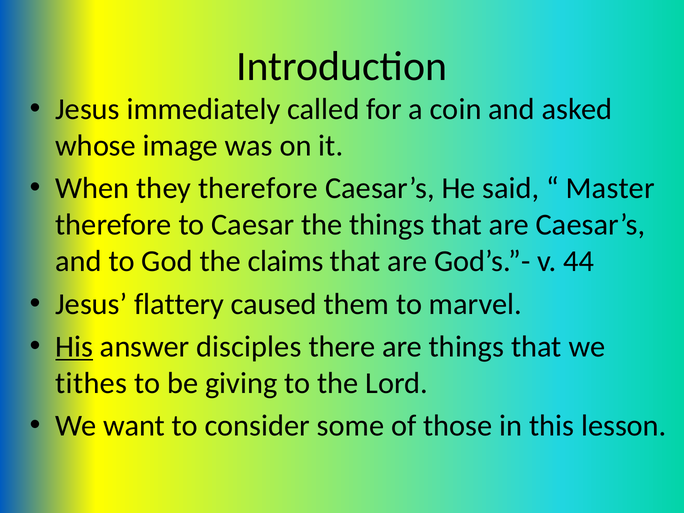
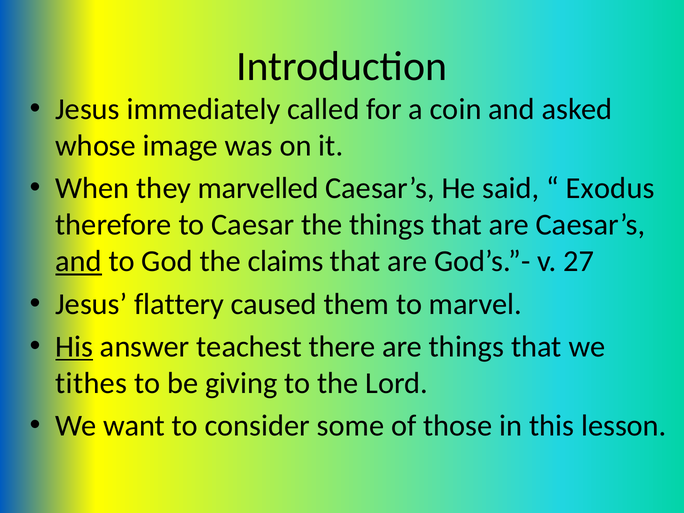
they therefore: therefore -> marvelled (258, 188)
Master: Master -> Exodus (610, 188)
and underline: none -> present (79, 261)
44: 44 -> 27 (579, 261)
disciples: disciples -> teachest (249, 347)
